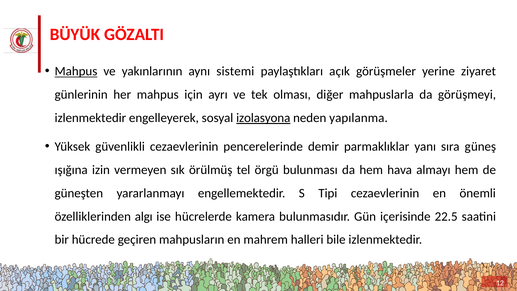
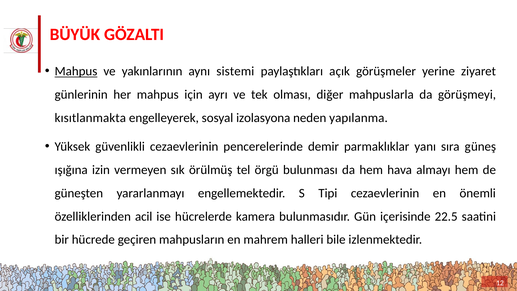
izlenmektedir: izlenmektedir -> kısıtlanmakta (90, 118)
izolasyona underline: present -> none (263, 118)
algı: algı -> acil (144, 216)
